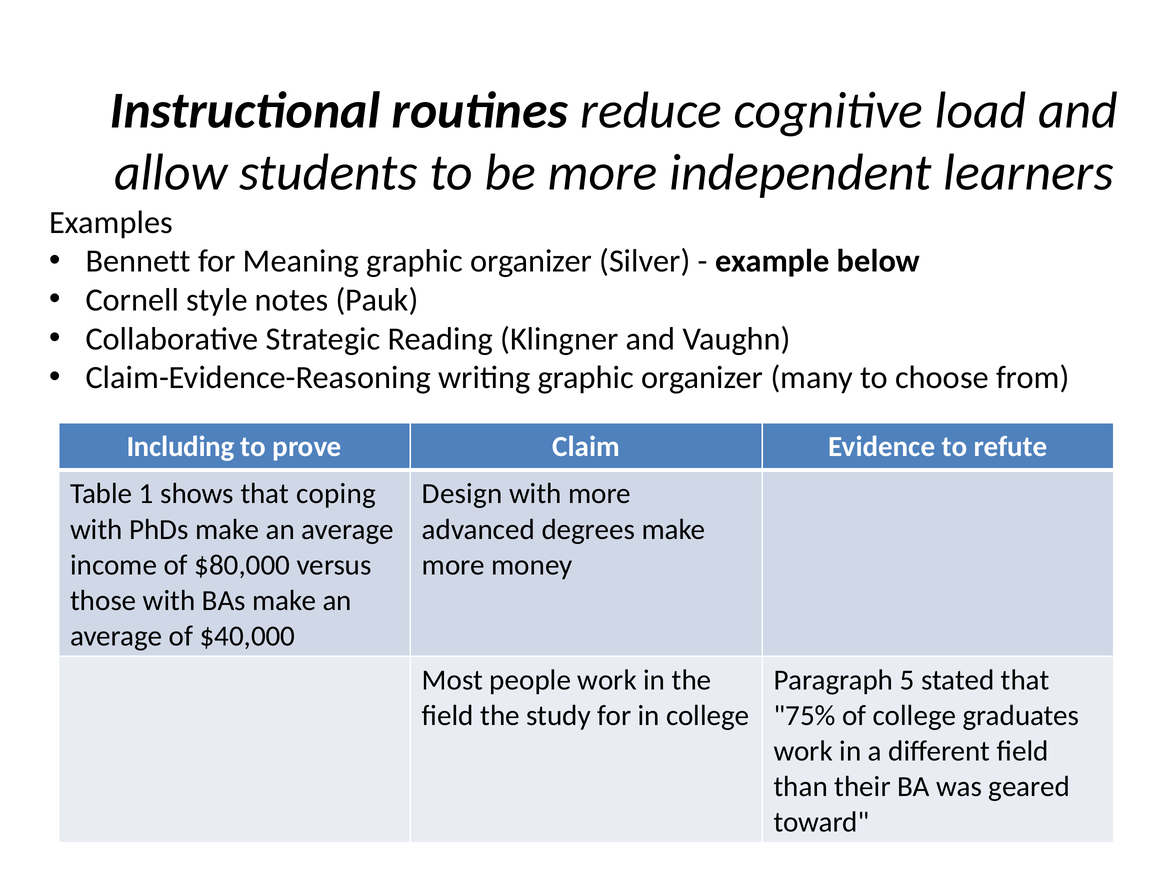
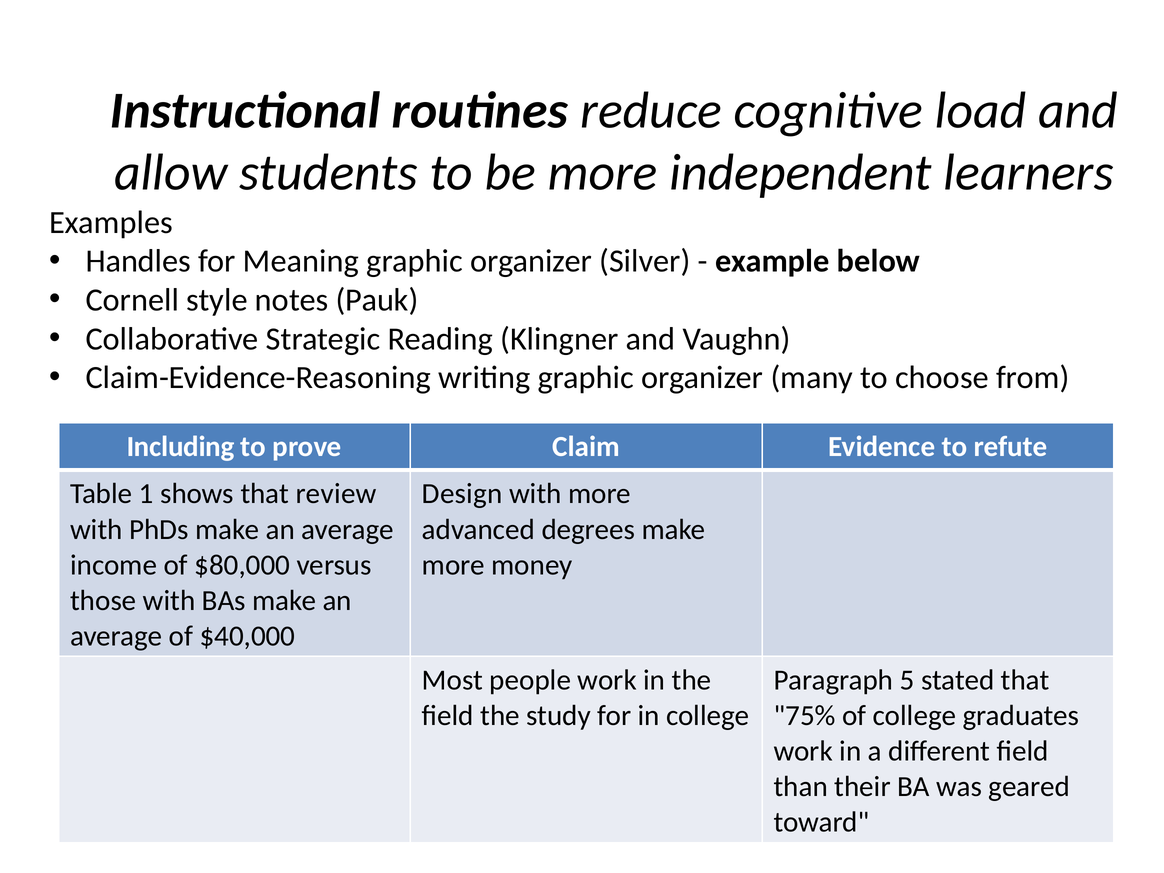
Bennett: Bennett -> Handles (138, 261)
coping: coping -> review (336, 494)
